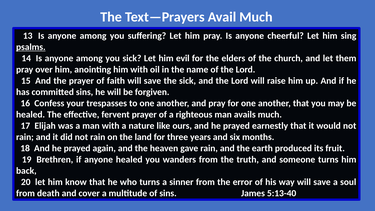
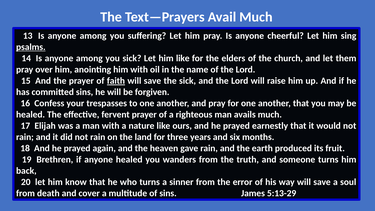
him evil: evil -> like (183, 58)
faith underline: none -> present (116, 81)
5:13-40: 5:13-40 -> 5:13-29 (282, 193)
